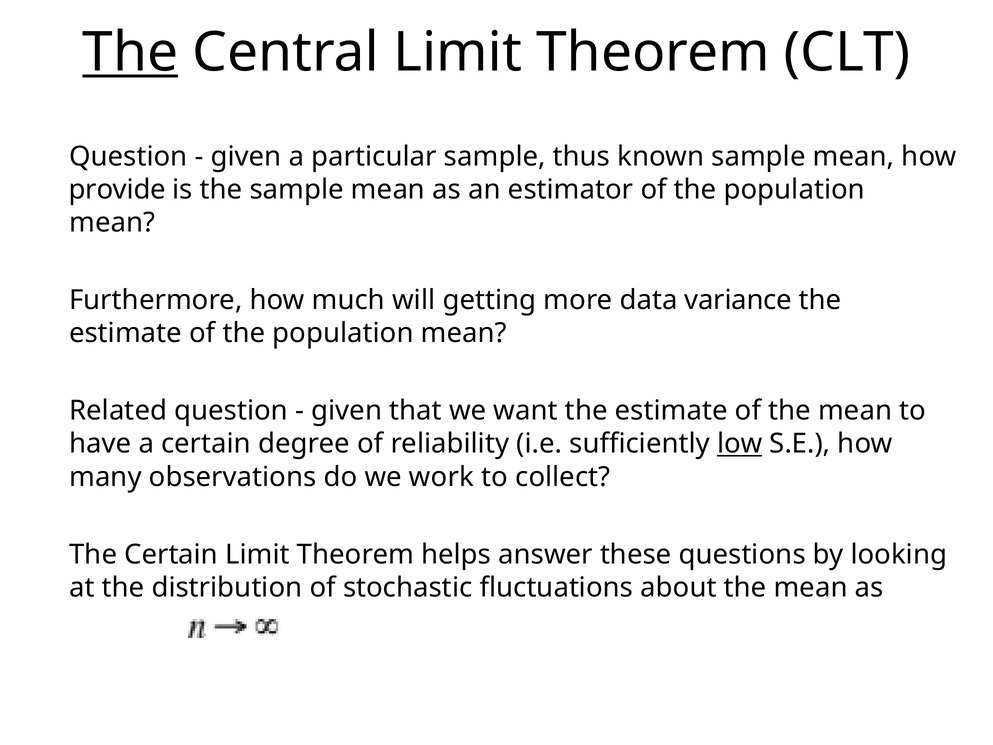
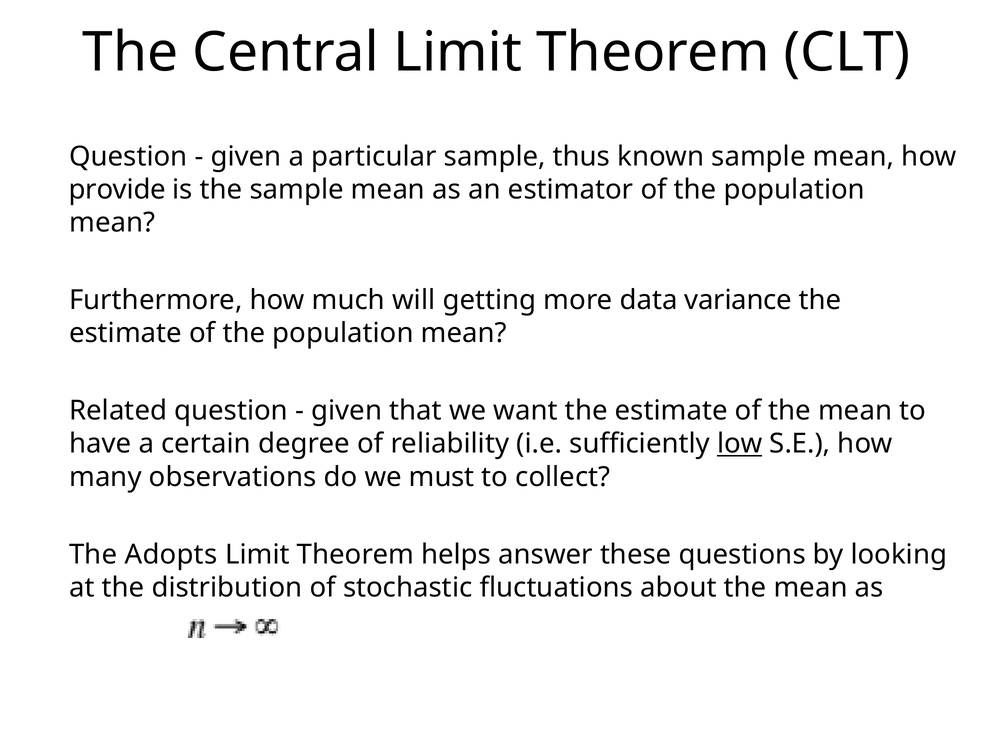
The underline: present -> none (130, 52)
work: work -> must (442, 477)
The Certain: Certain -> Adopts (171, 554)
